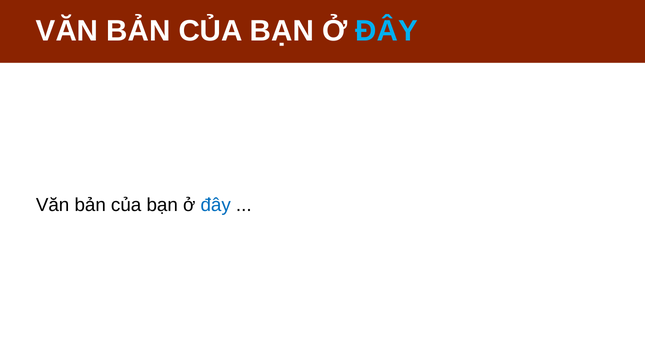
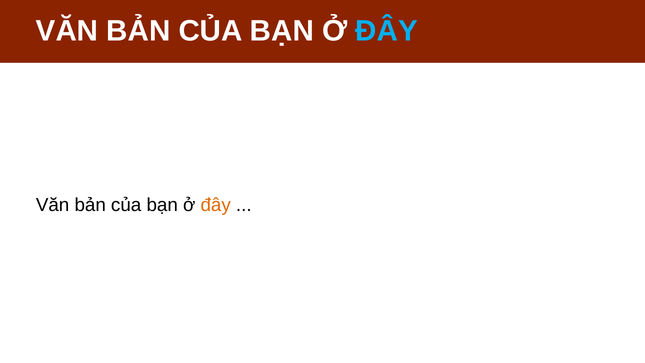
đây colour: blue -> orange (216, 205)
